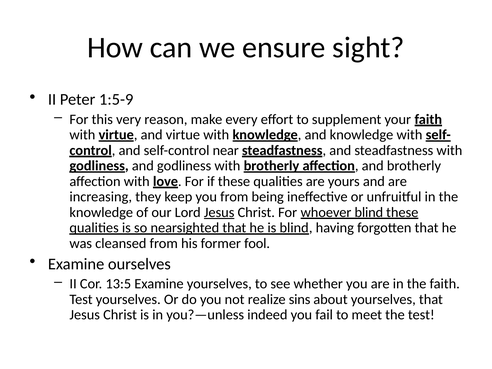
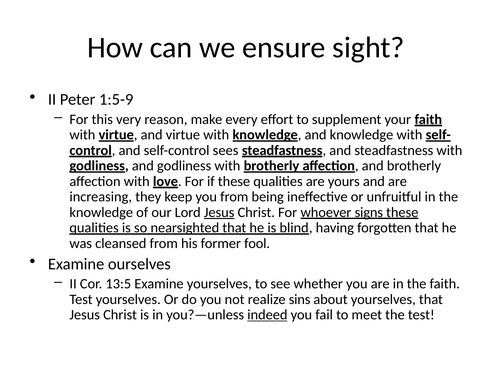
near: near -> sees (226, 150)
whoever blind: blind -> signs (369, 212)
indeed underline: none -> present (267, 315)
